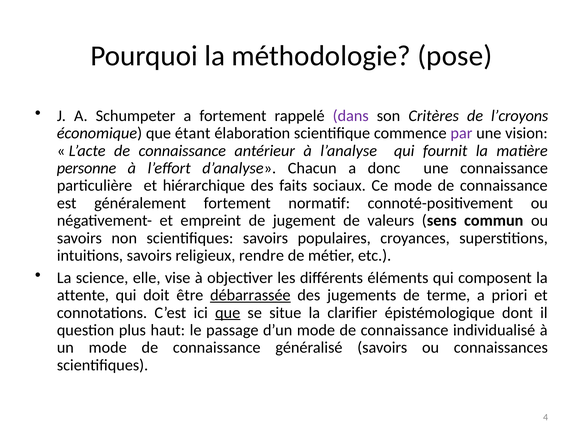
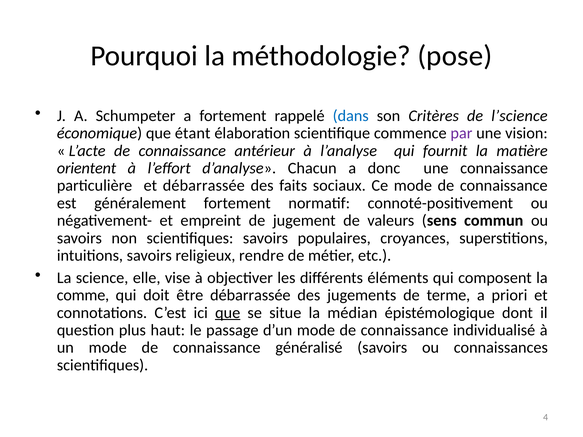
dans colour: purple -> blue (351, 116)
l’croyons: l’croyons -> l’science (519, 116)
personne: personne -> orientent (87, 168)
et hiérarchique: hiérarchique -> débarrassée (204, 186)
attente: attente -> comme (83, 295)
débarrassée underline: present -> none (250, 295)
clarifier: clarifier -> médian (352, 313)
